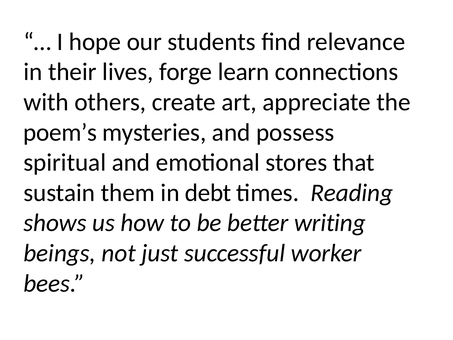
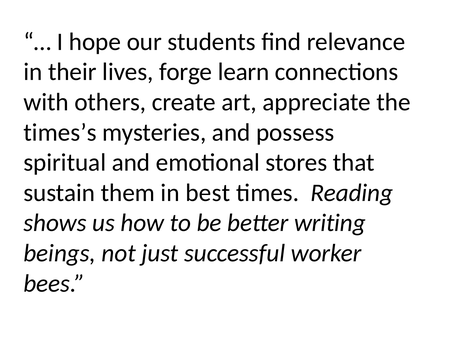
poem’s: poem’s -> times’s (60, 132)
debt: debt -> best (208, 193)
